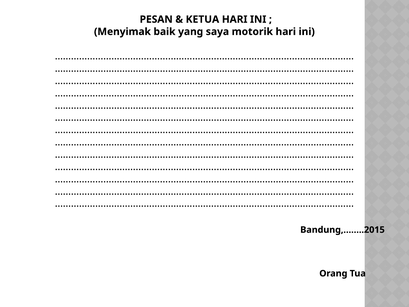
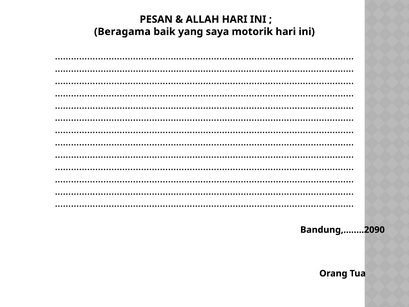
KETUA: KETUA -> ALLAH (202, 19)
Menyimak: Menyimak -> Beragama (122, 32)
Bandung,……..2015: Bandung,……..2015 -> Bandung,……..2090 (343, 230)
